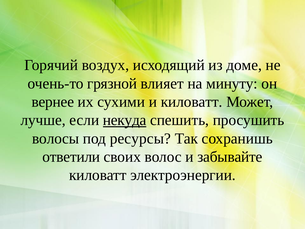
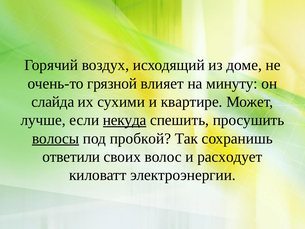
вернее: вернее -> слайда (53, 102)
и киловатт: киловатт -> квартире (192, 102)
волосы underline: none -> present (56, 138)
ресурсы: ресурсы -> пробкой (140, 138)
забывайте: забывайте -> расходует (230, 157)
